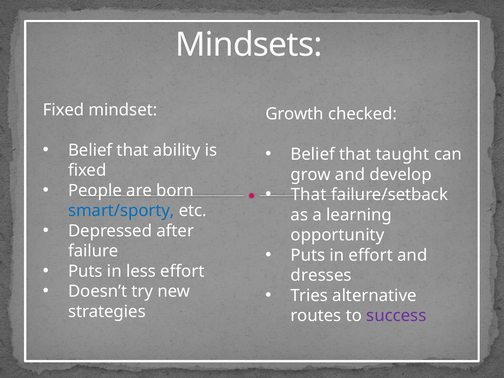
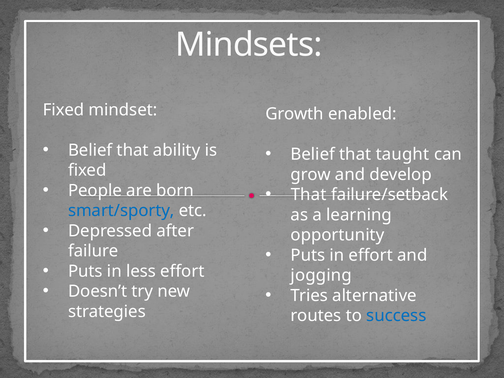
checked: checked -> enabled (362, 114)
dresses: dresses -> jogging (321, 275)
success colour: purple -> blue (396, 316)
